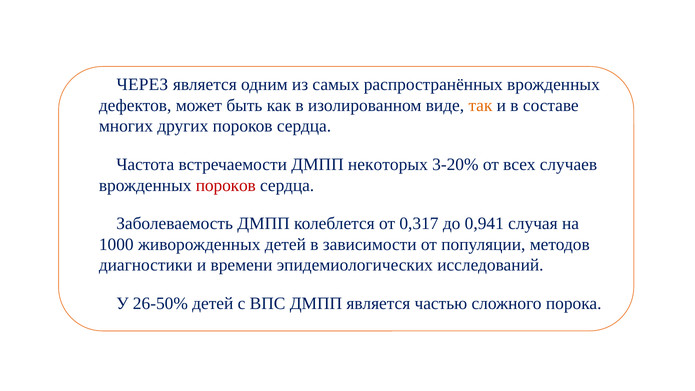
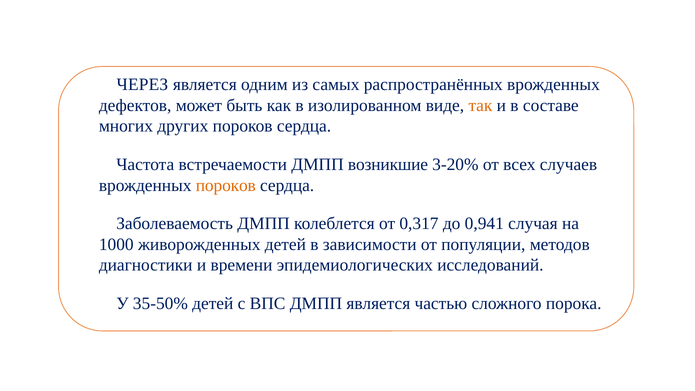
некоторых: некоторых -> возникшие (388, 164)
пороков colour: red -> orange (226, 185)
26-50%: 26-50% -> 35-50% (160, 303)
